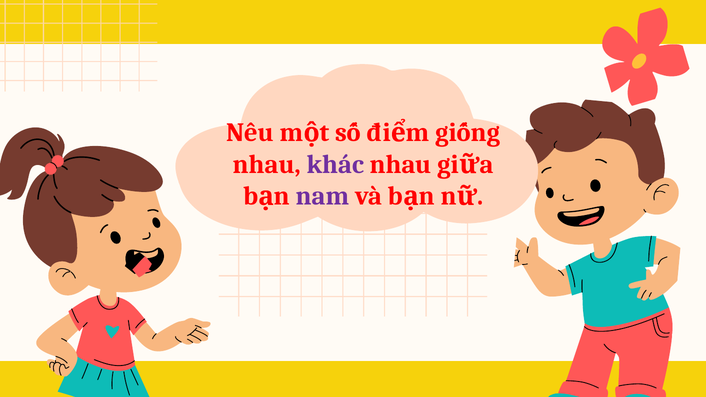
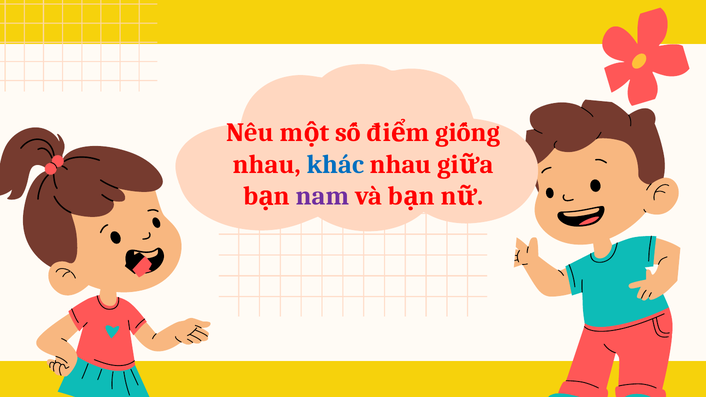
khác colour: purple -> blue (335, 164)
